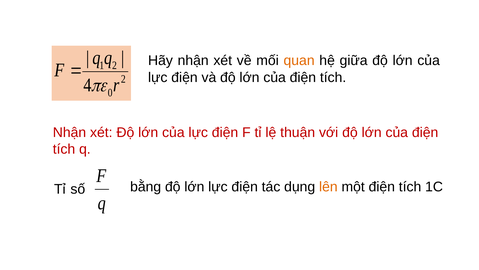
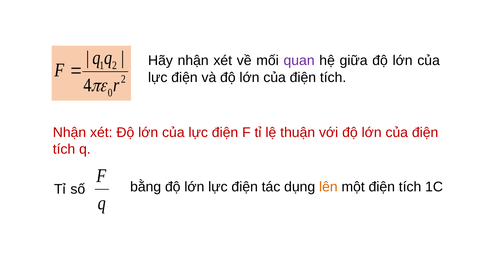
quan colour: orange -> purple (299, 60)
